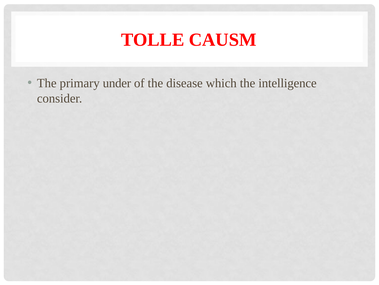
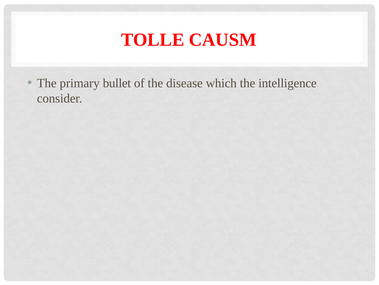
under: under -> bullet (117, 83)
